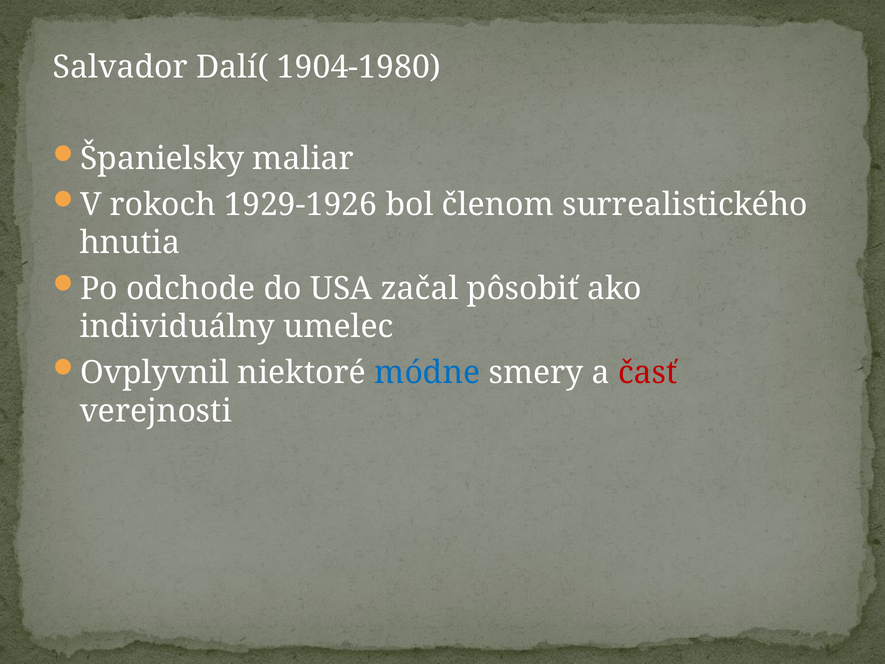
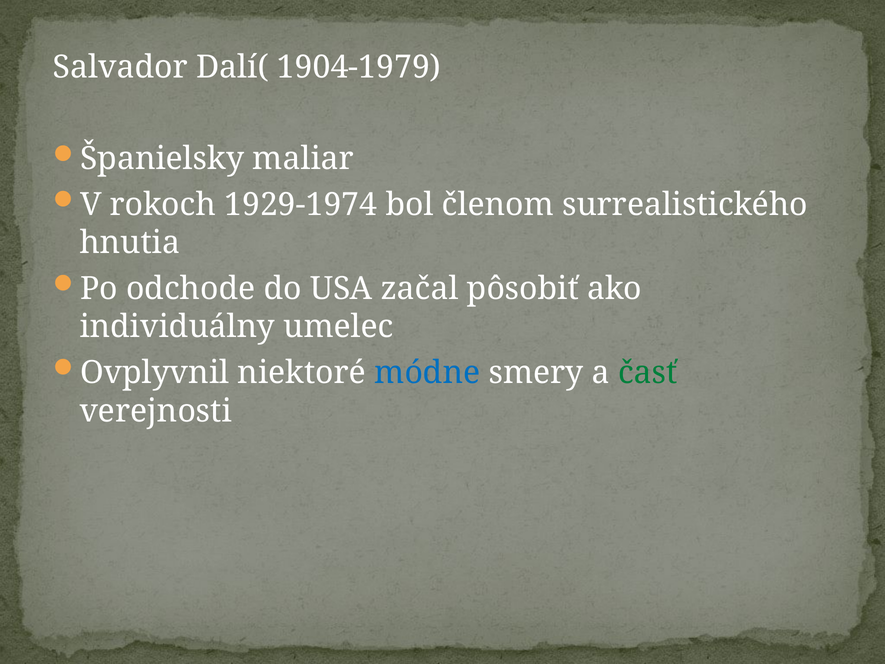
1904-1980: 1904-1980 -> 1904-1979 (359, 67)
1929-1926: 1929-1926 -> 1929-1974 (301, 204)
časť colour: red -> green (648, 372)
